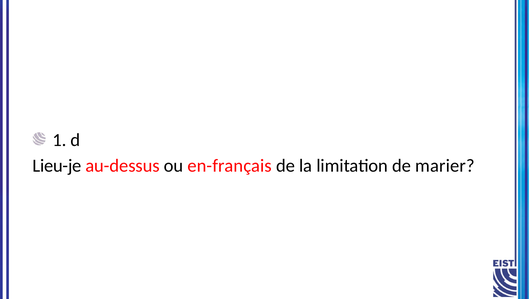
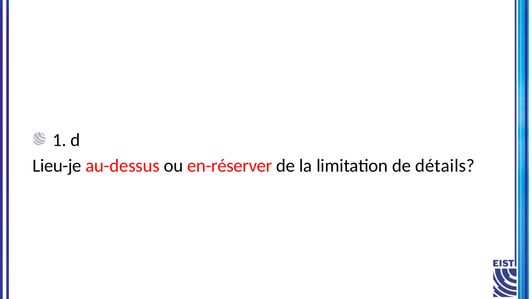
en-français: en-français -> en-réserver (230, 166)
marier: marier -> détails (445, 166)
